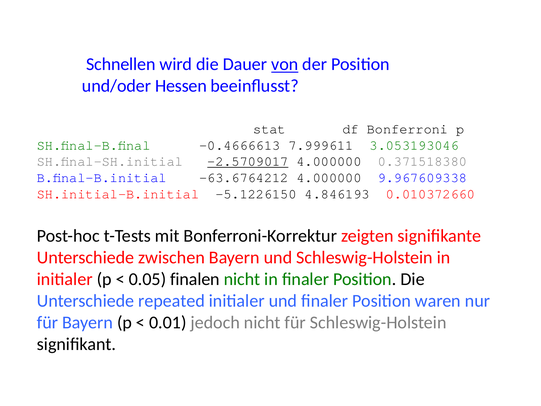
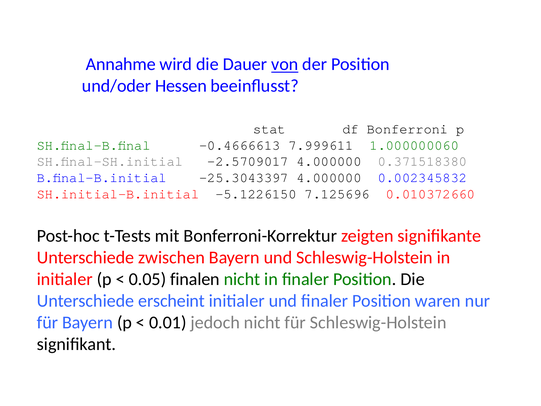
Schnellen: Schnellen -> Annahme (121, 64)
3.053193046: 3.053193046 -> 1.000000060 (414, 145)
-2.5709017 underline: present -> none (248, 161)
-63.6764212: -63.6764212 -> -25.3043397 (244, 178)
9.967609338: 9.967609338 -> 0.002345832 (422, 178)
4.846193: 4.846193 -> 7.125696 (337, 194)
repeated: repeated -> erscheint (172, 301)
